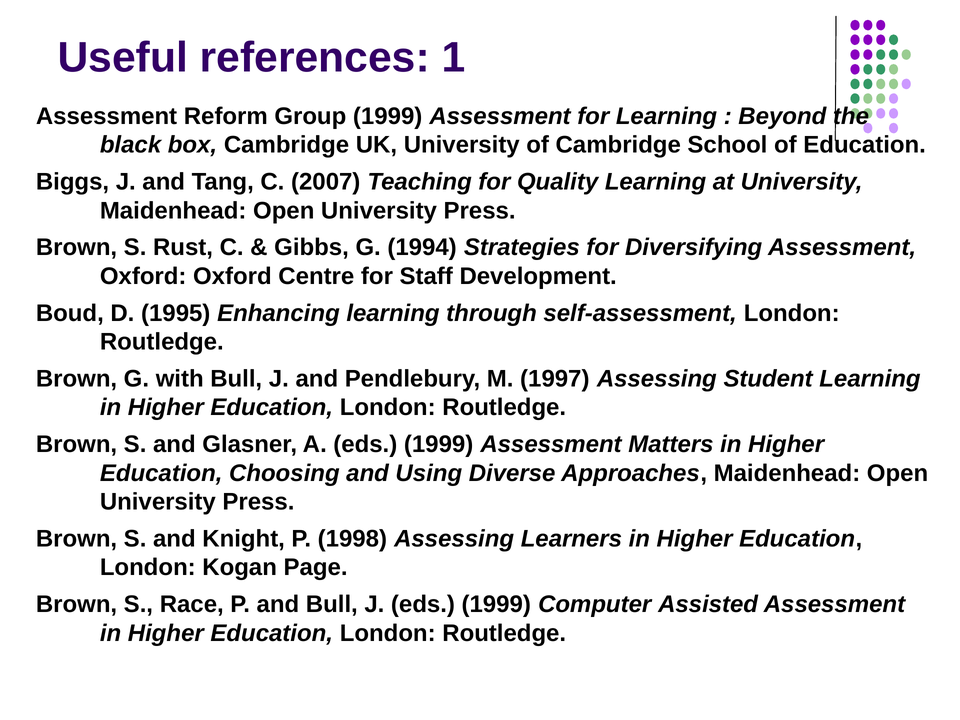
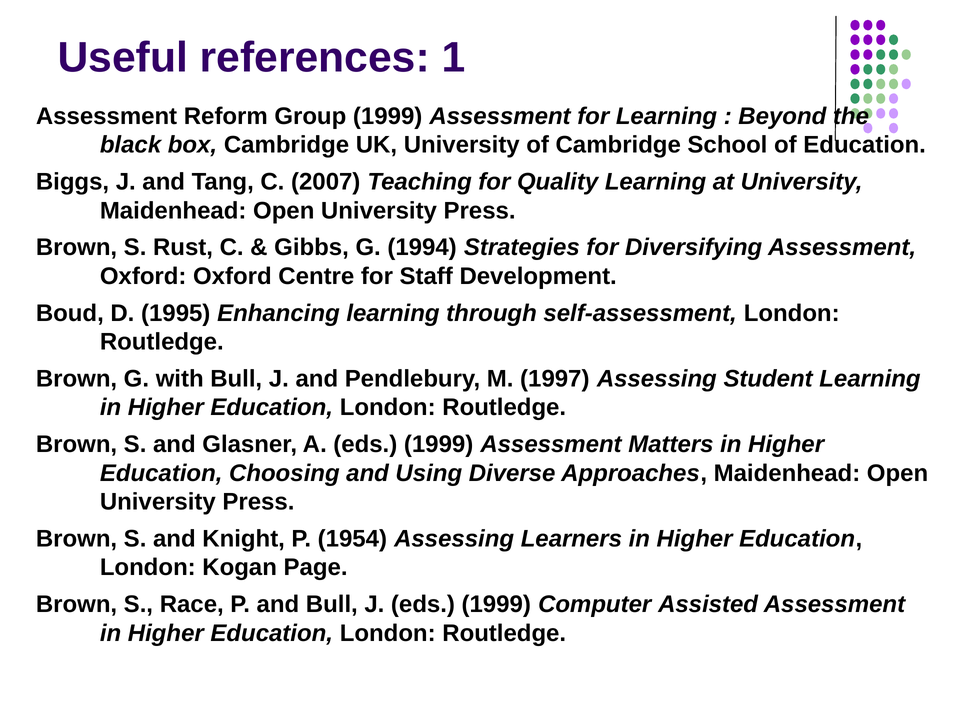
1998: 1998 -> 1954 (352, 539)
